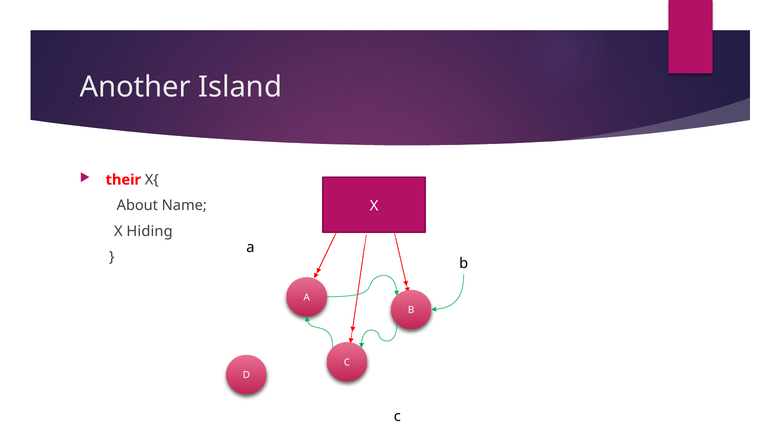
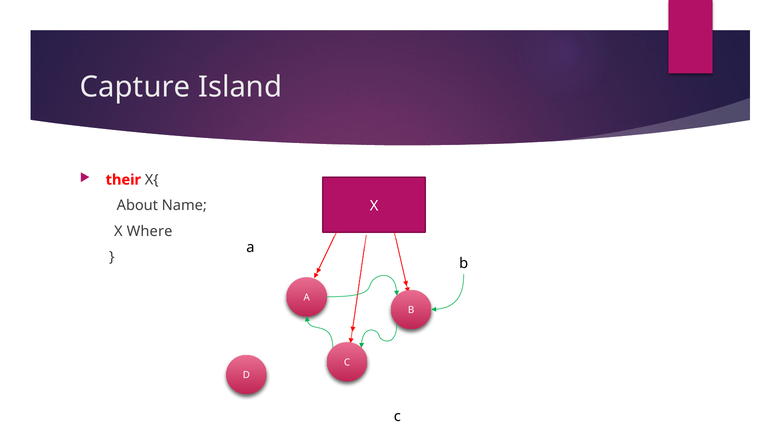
Another: Another -> Capture (135, 87)
Hiding: Hiding -> Where (150, 231)
